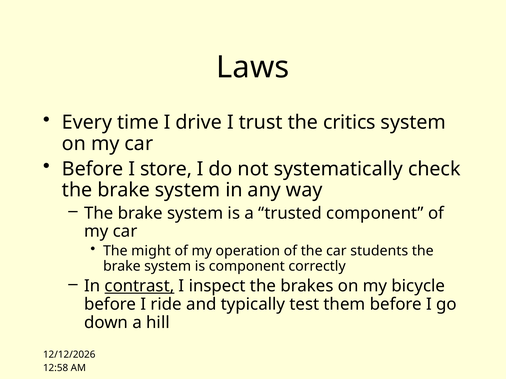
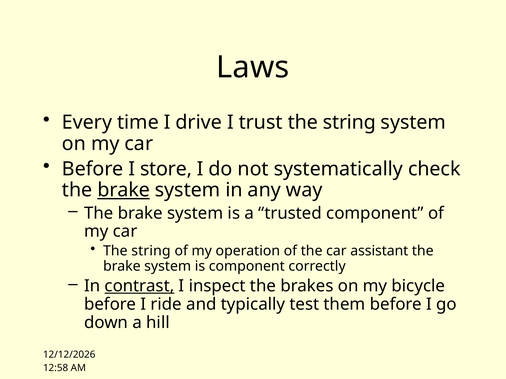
trust the critics: critics -> string (349, 123)
brake underline: none -> present (124, 190)
might: might -> string (151, 251)
students: students -> assistant (379, 251)
